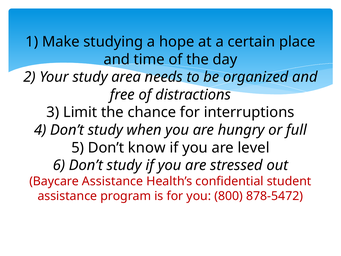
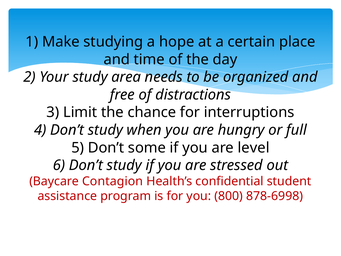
know: know -> some (147, 148)
Baycare Assistance: Assistance -> Contagion (113, 181)
878-5472: 878-5472 -> 878-6998 (275, 196)
